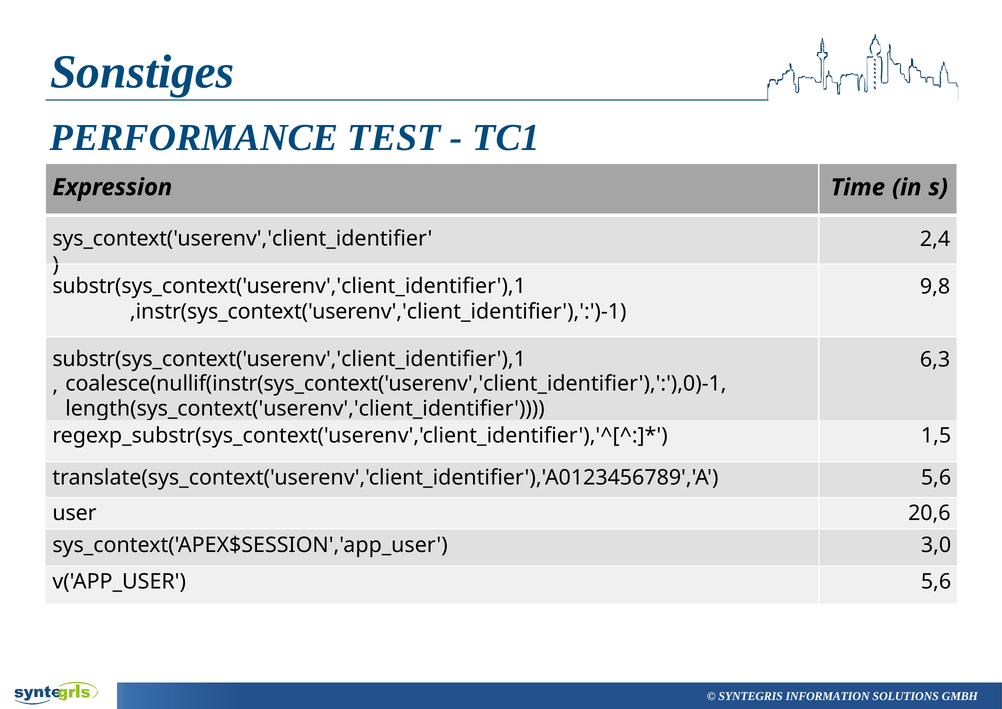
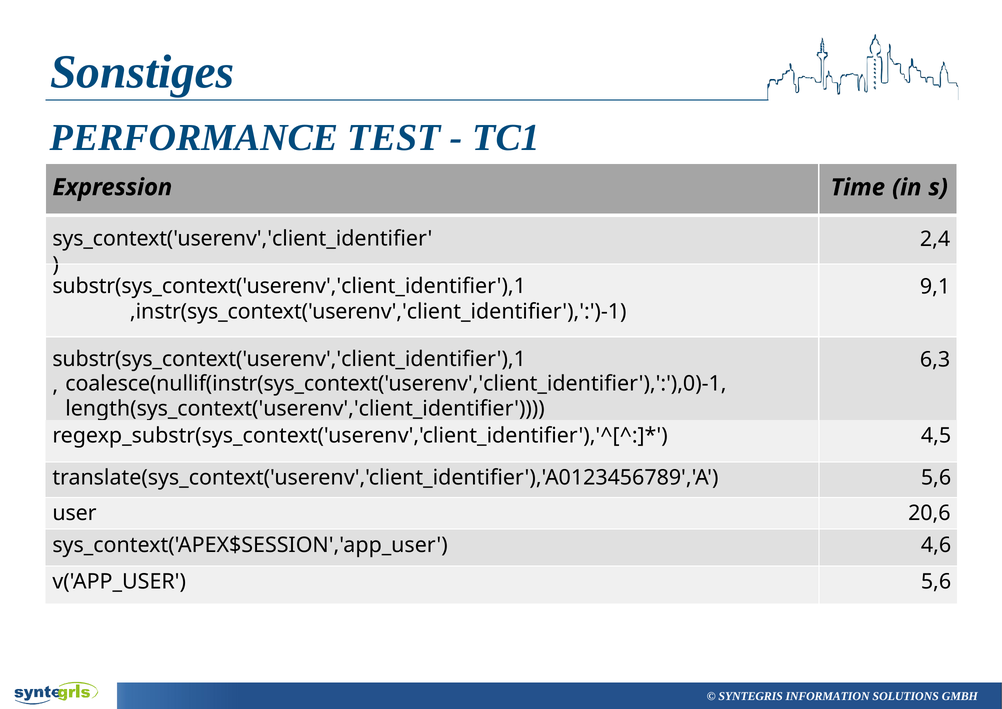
9,8: 9,8 -> 9,1 (935, 287)
1,5: 1,5 -> 4,5 (936, 436)
3,0: 3,0 -> 4,6 (936, 545)
